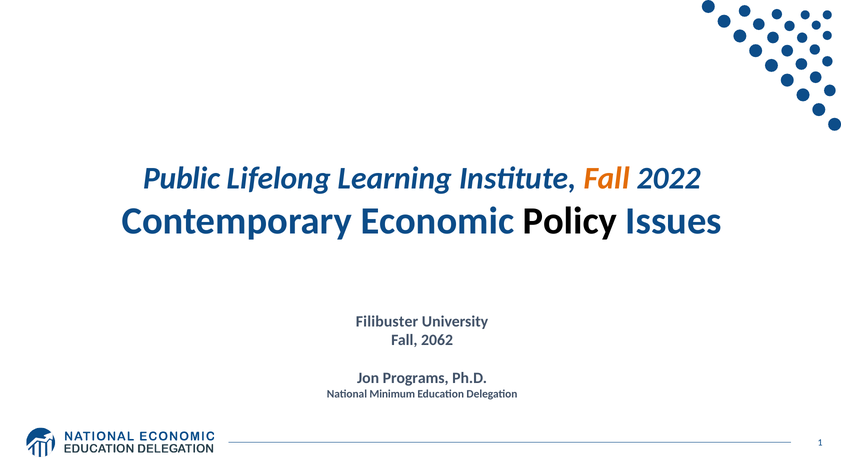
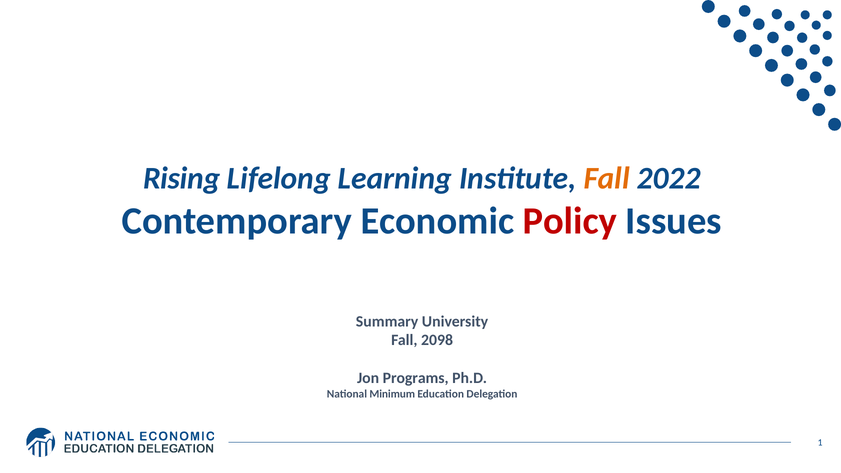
Public: Public -> Rising (182, 178)
Policy colour: black -> red (570, 221)
Filibuster: Filibuster -> Summary (387, 321)
2062: 2062 -> 2098 (437, 340)
